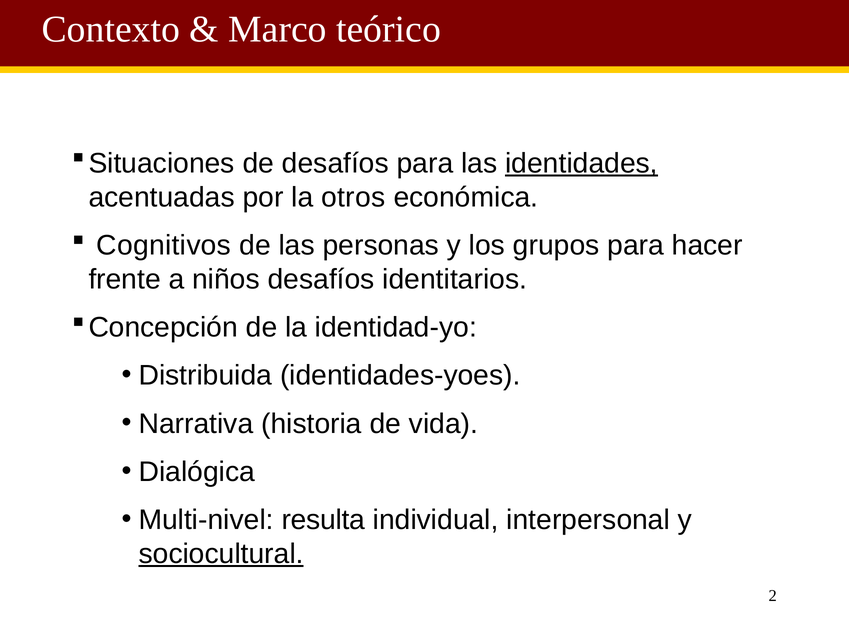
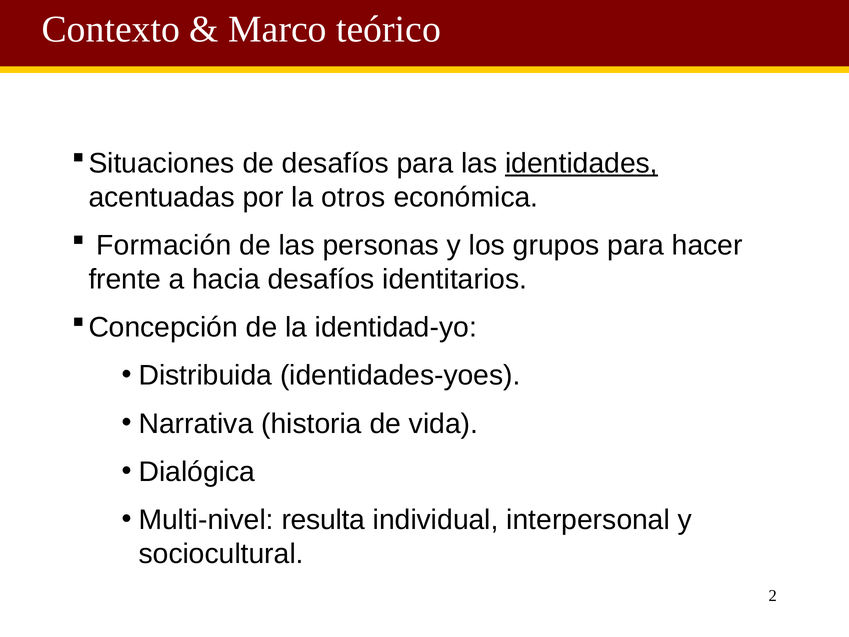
Cognitivos: Cognitivos -> Formación (164, 245)
niños: niños -> hacia (226, 279)
sociocultural underline: present -> none (221, 554)
